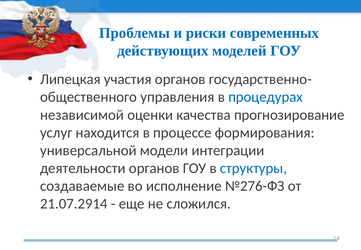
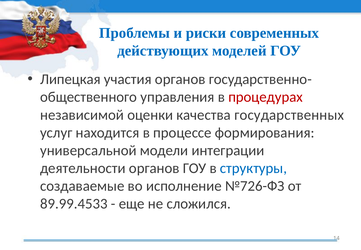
процедурах colour: blue -> red (266, 97)
прогнозирование: прогнозирование -> государственных (289, 115)
№276-ФЗ: №276-ФЗ -> №726-ФЗ (255, 186)
21.07.2914: 21.07.2914 -> 89.99.4533 (74, 204)
